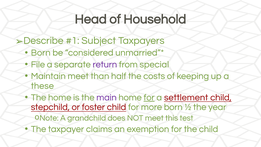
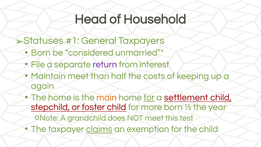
Describe: Describe -> Statuses (43, 41)
Subject: Subject -> General (99, 41)
special: special -> interest (154, 64)
these: these -> again (42, 86)
main colour: purple -> orange (107, 97)
claims underline: none -> present (99, 129)
